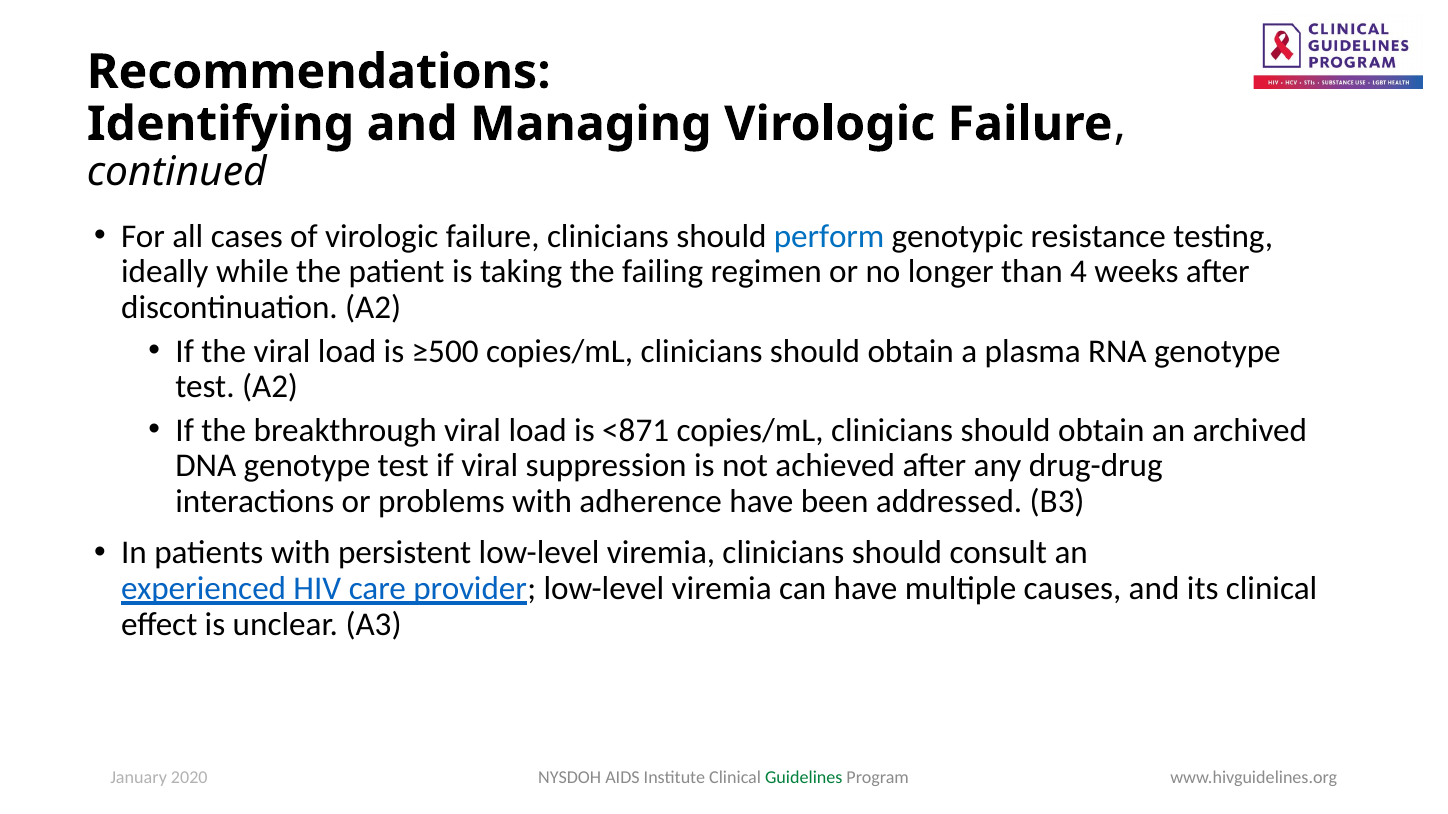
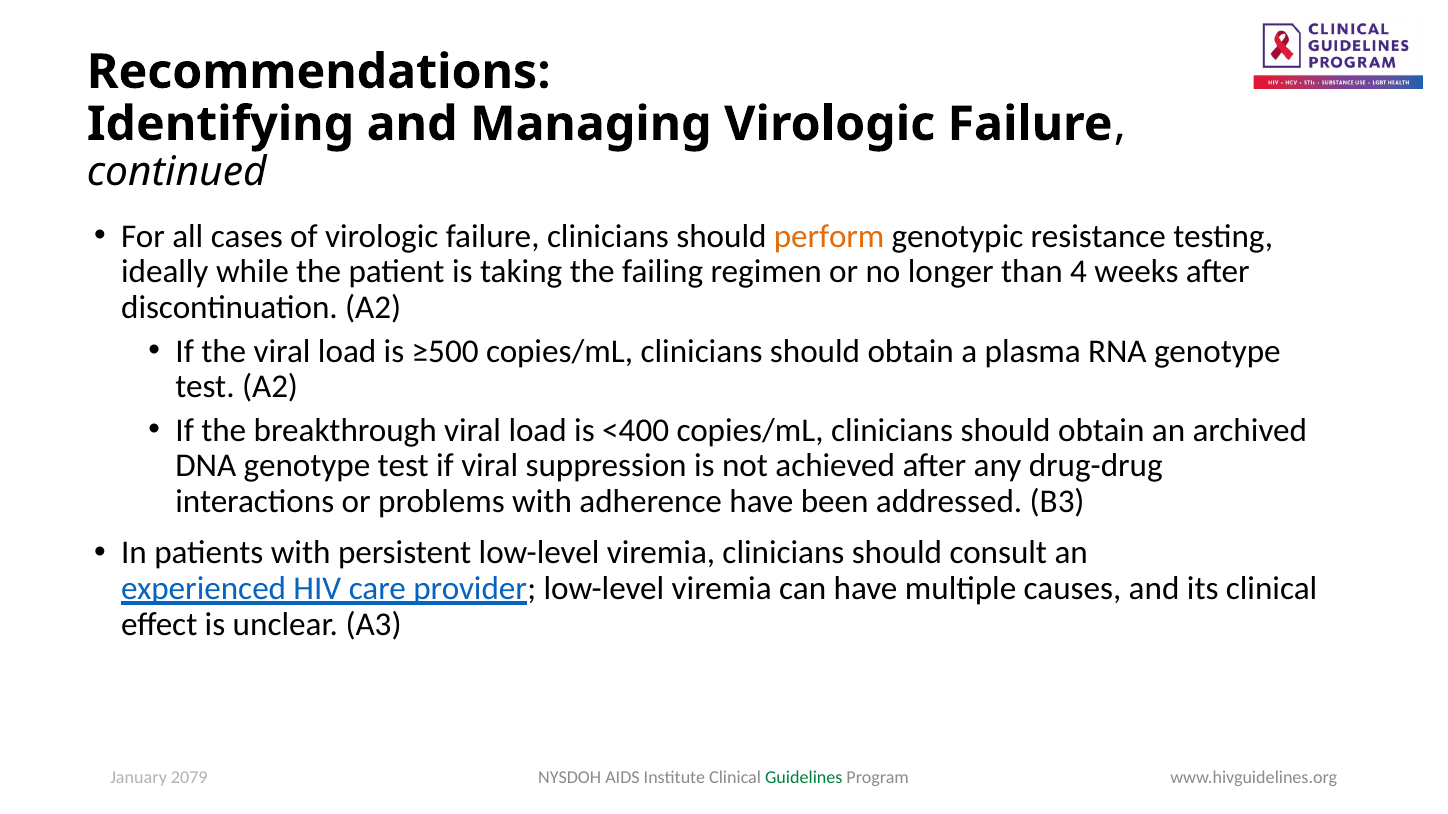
perform colour: blue -> orange (829, 236)
<871: <871 -> <400 (636, 430)
2020: 2020 -> 2079 (189, 778)
